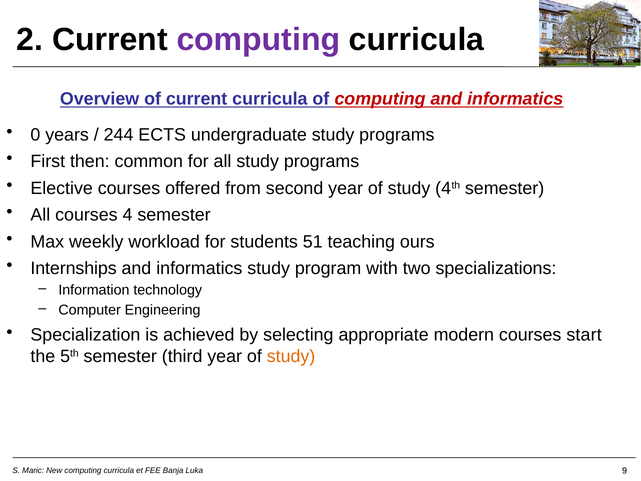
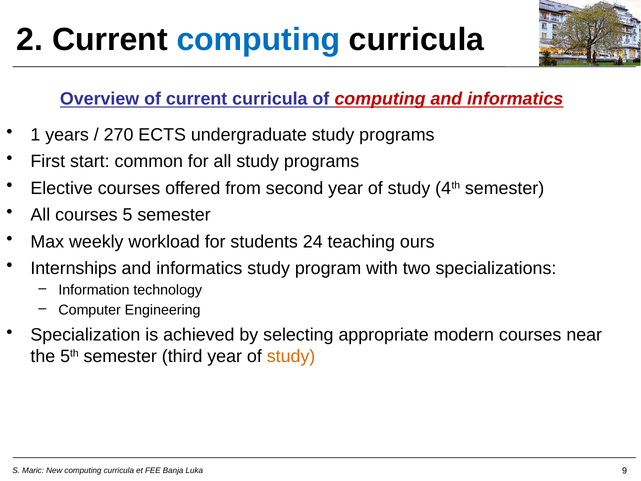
computing colour: purple -> blue (258, 40)
0: 0 -> 1 (35, 135)
244: 244 -> 270 (119, 135)
then: then -> start (90, 161)
4: 4 -> 5 (128, 215)
51: 51 -> 24 (313, 242)
start: start -> near (584, 335)
